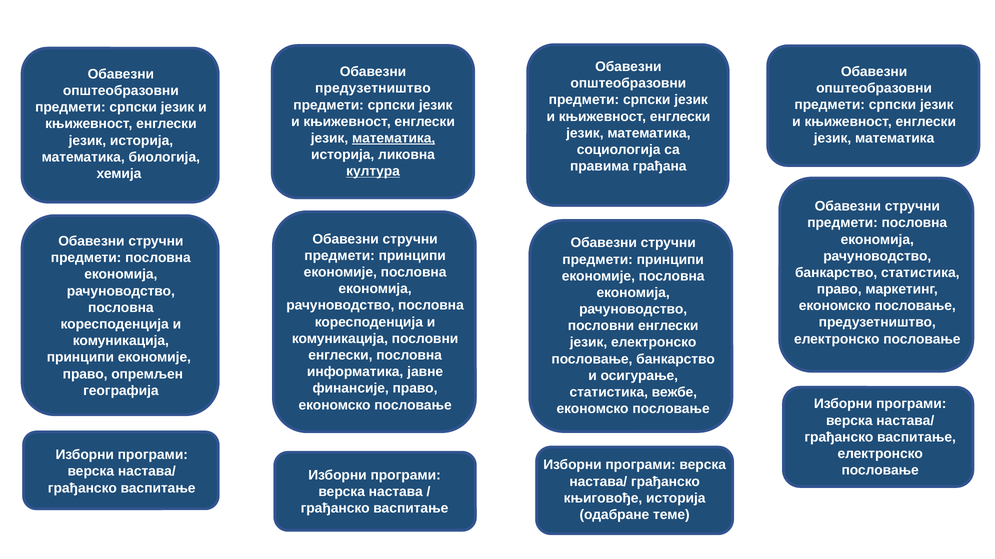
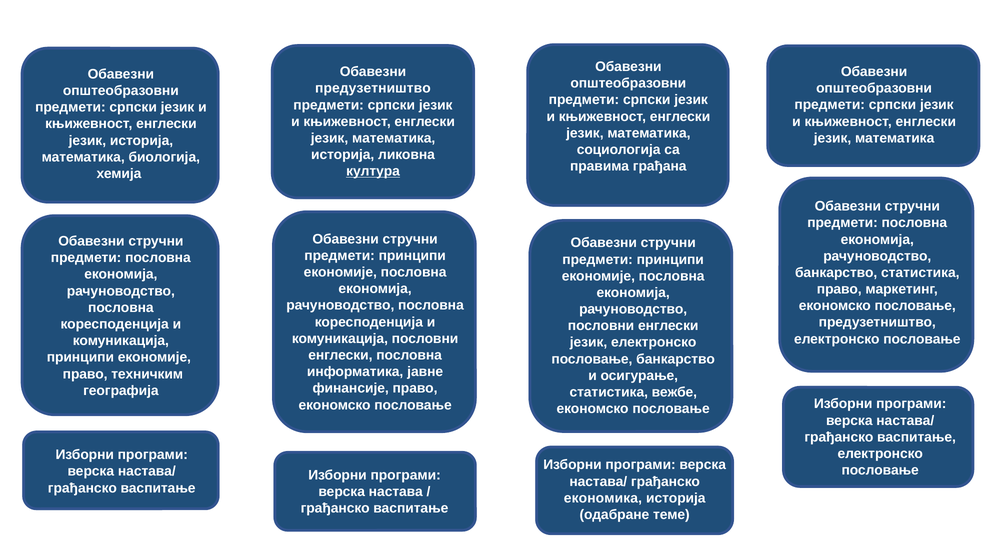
математика underline: present -> none (394, 138)
опремљен: опремљен -> техничким (147, 374)
књиговође: књиговође -> економика (603, 499)
